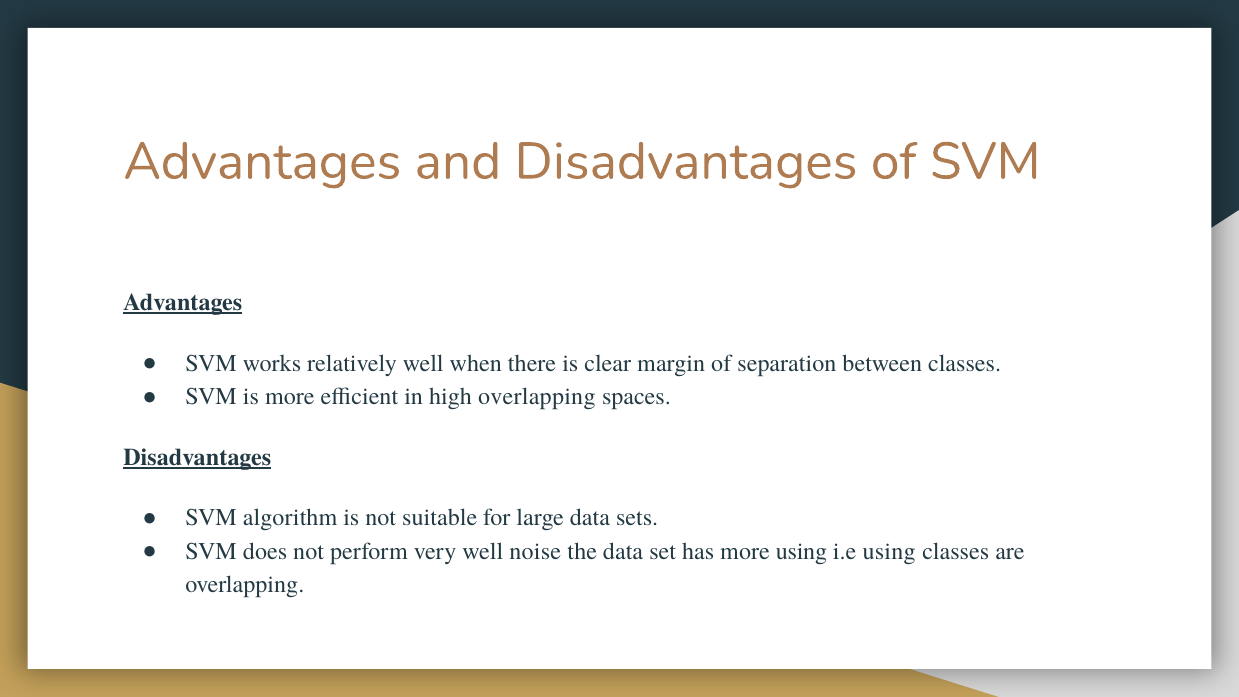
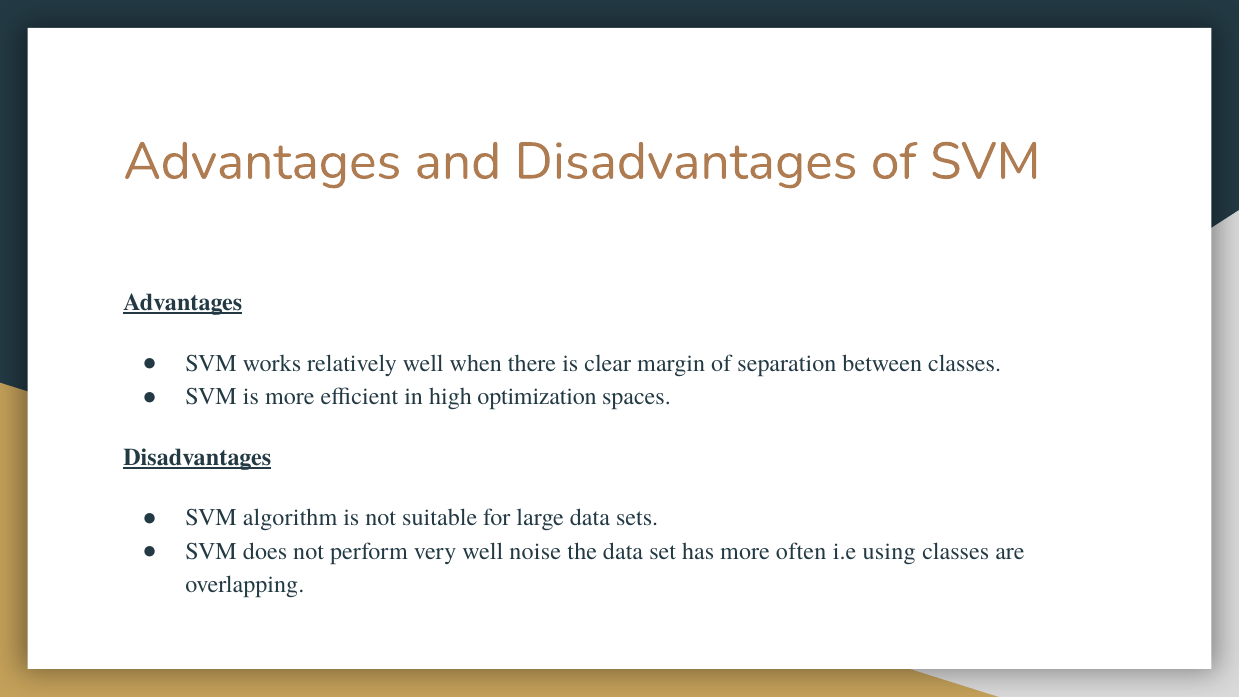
high overlapping: overlapping -> optimization (537, 397)
more using: using -> often (801, 551)
